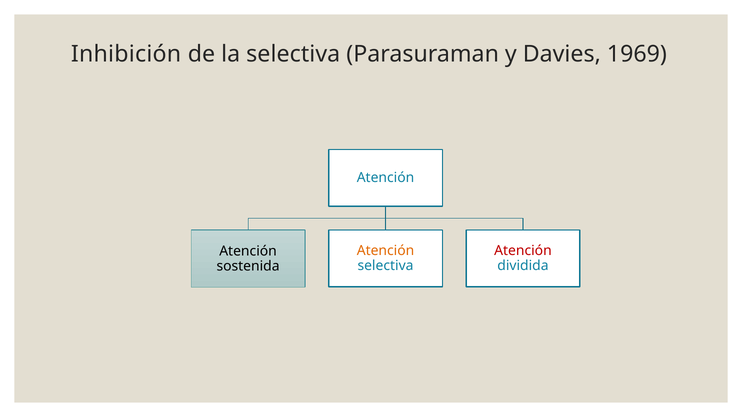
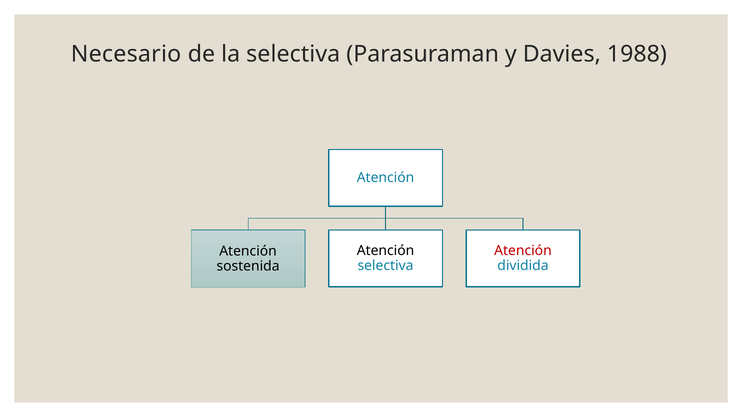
Inhibición: Inhibición -> Necesario (126, 54)
1969: 1969 -> 1988 (637, 54)
Atención colour: orange -> black (386, 251)
